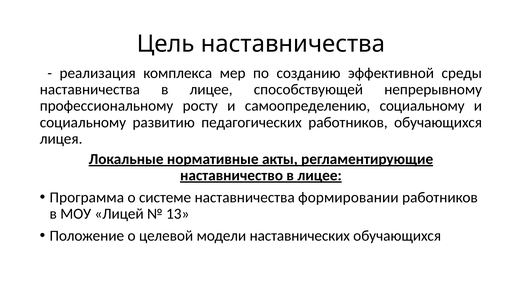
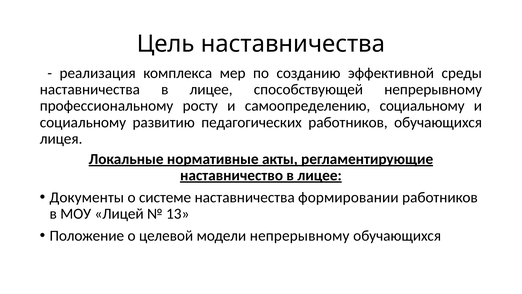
Программа: Программа -> Документы (87, 197)
модели наставнических: наставнических -> непрерывному (300, 235)
